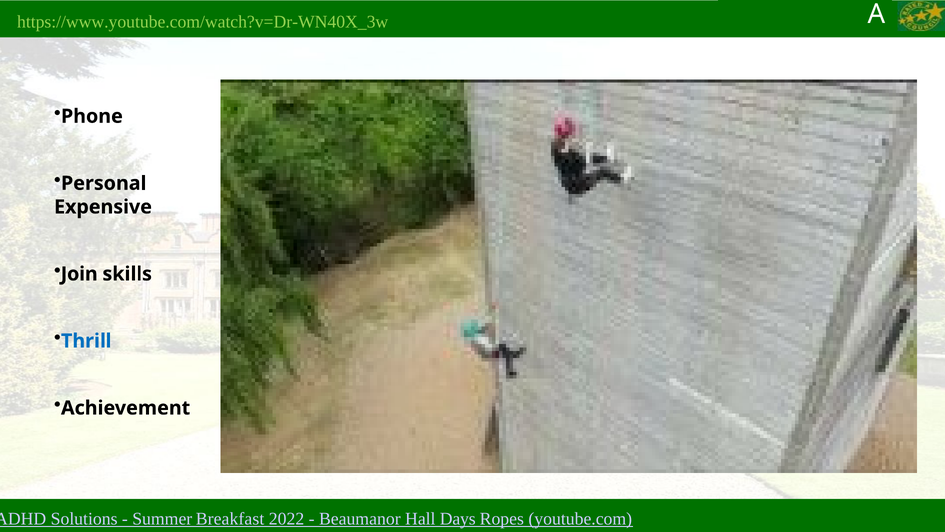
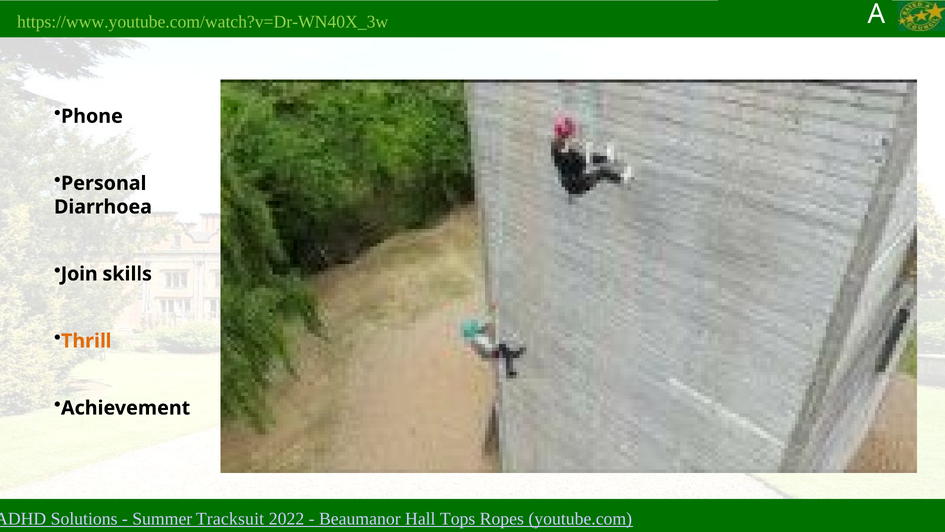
Expensive: Expensive -> Diarrhoea (103, 207)
Thrill colour: blue -> orange (86, 341)
Breakfast: Breakfast -> Tracksuit (230, 518)
Days: Days -> Tops (458, 518)
